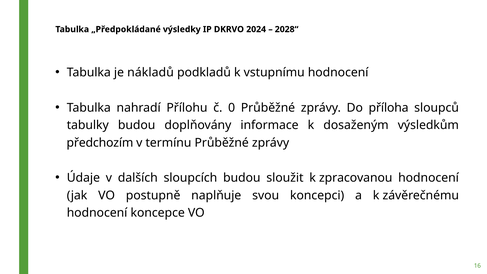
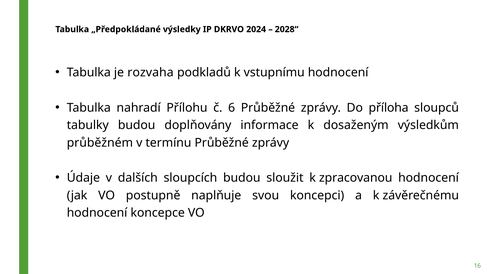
nákladů: nákladů -> rozvaha (150, 73)
0: 0 -> 6 (232, 108)
předchozím: předchozím -> průběžném (100, 143)
